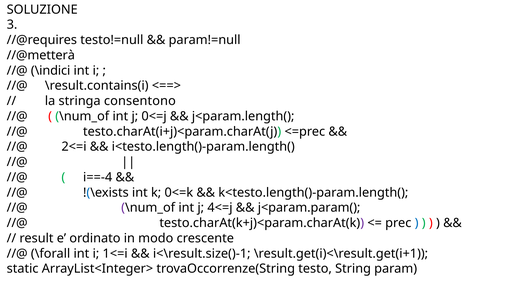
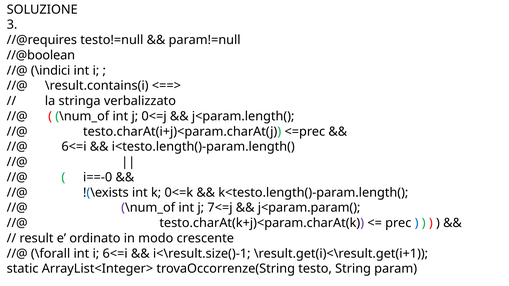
//@metterà: //@metterà -> //@boolean (41, 55)
consentono: consentono -> verbalizzato (140, 101)
2<=i: 2<=i -> 6<=i (74, 147)
i==-4: i==-4 -> i==-0 (98, 177)
4<=j: 4<=j -> 7<=j (220, 208)
i 1<=i: 1<=i -> 6<=i (115, 254)
